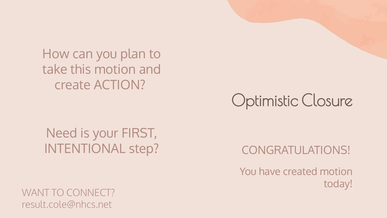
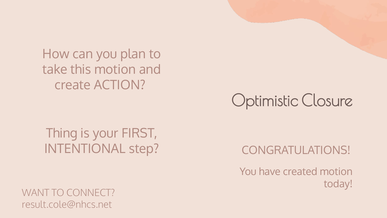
Need: Need -> Thing (62, 133)
